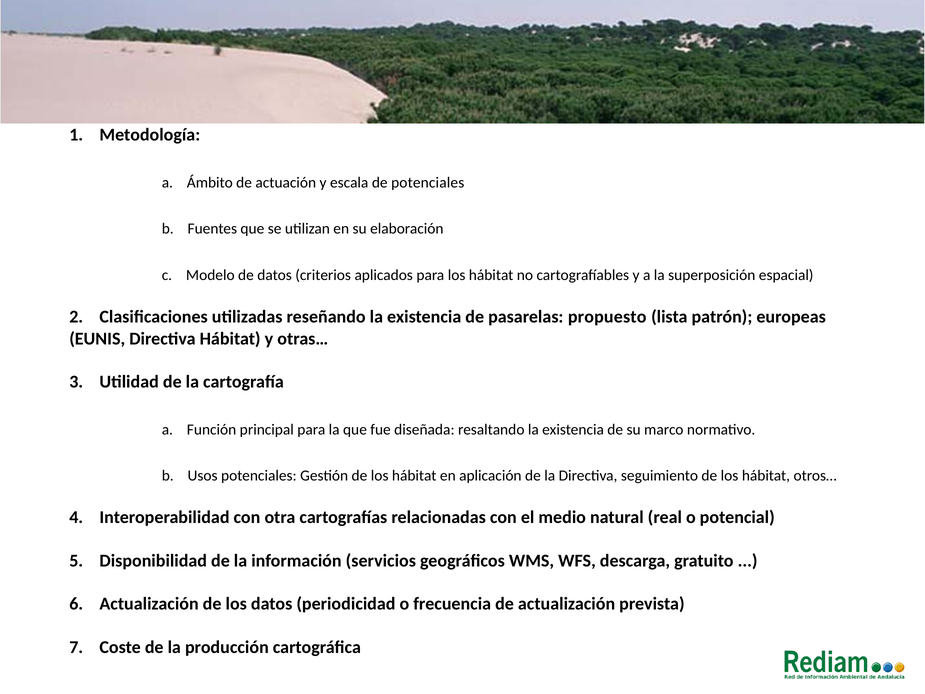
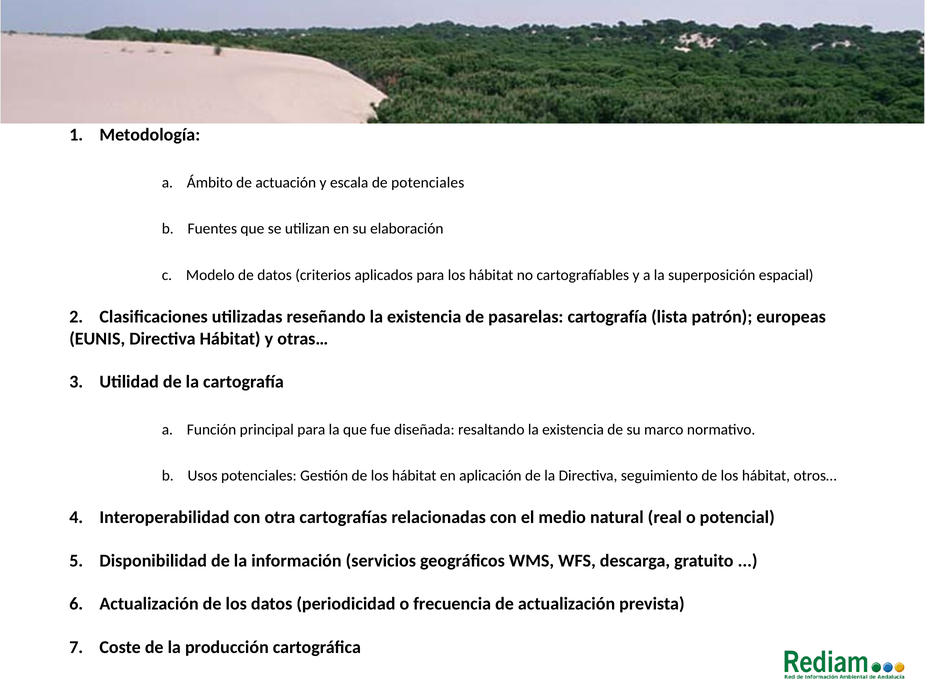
pasarelas propuesto: propuesto -> cartografía (607, 317)
